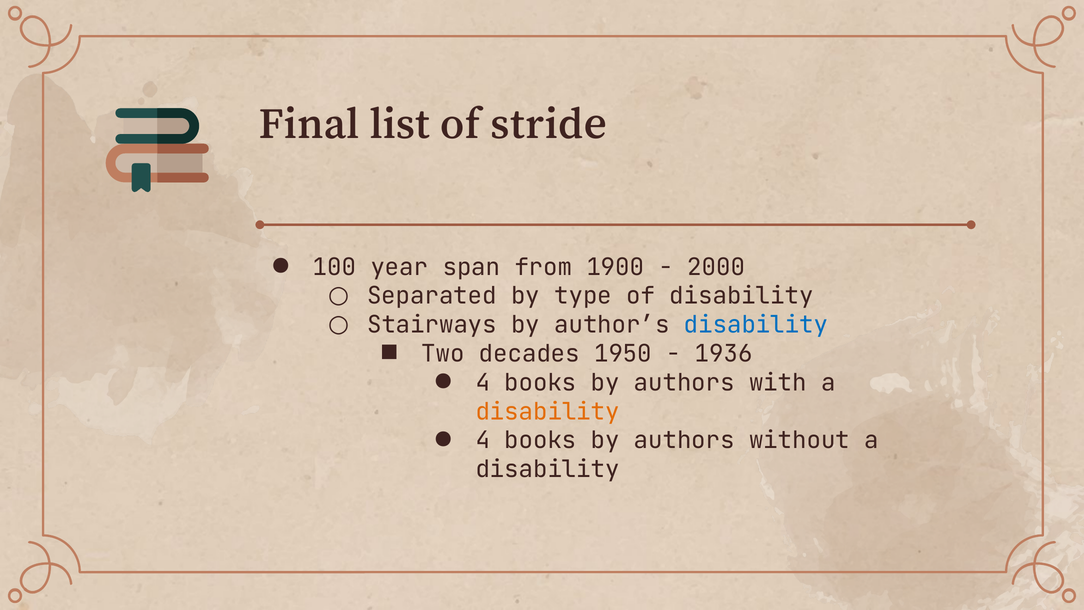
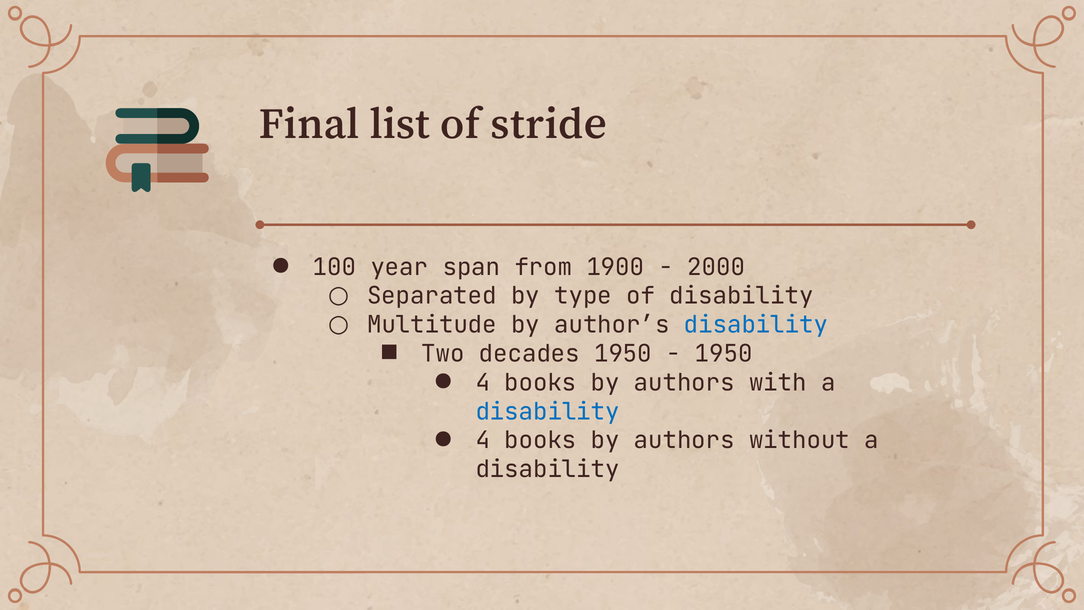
Stairways: Stairways -> Multitude (432, 325)
1936: 1936 -> 1950 (724, 354)
disability colour: orange -> blue (548, 411)
